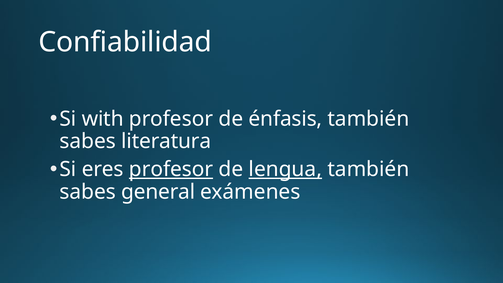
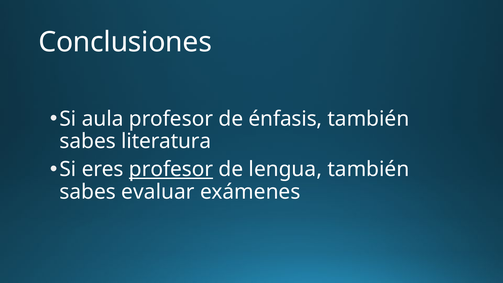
Confiabilidad: Confiabilidad -> Conclusiones (125, 42)
with: with -> aula (103, 119)
lengua underline: present -> none (285, 169)
general: general -> evaluar (158, 192)
